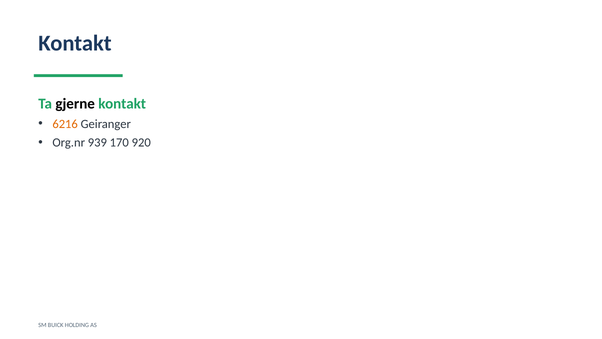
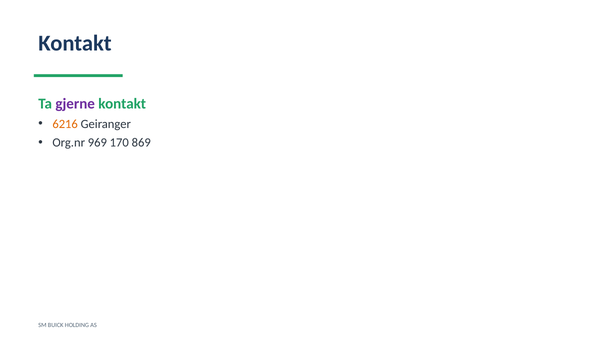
gjerne colour: black -> purple (75, 104)
939: 939 -> 969 (97, 143)
920: 920 -> 869 (141, 143)
